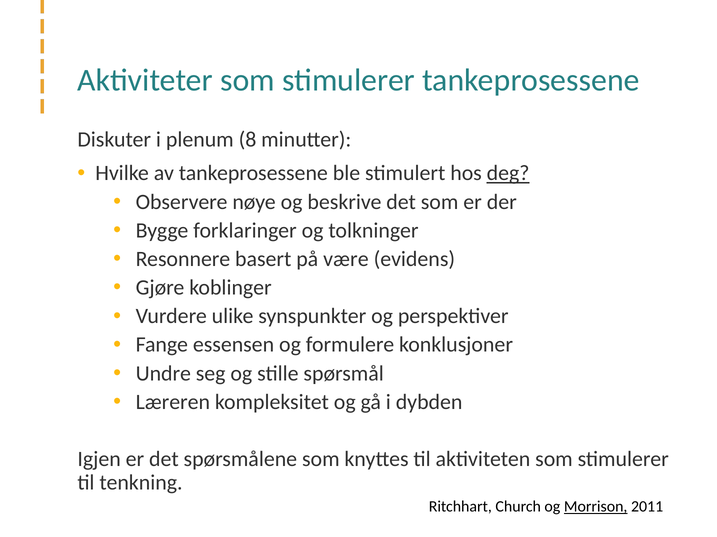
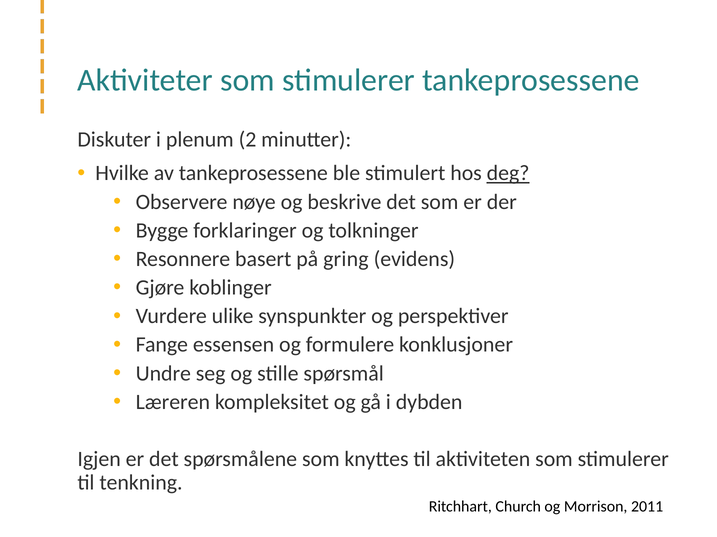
8: 8 -> 2 (248, 140)
være: være -> gring (346, 259)
Morrison underline: present -> none (596, 507)
